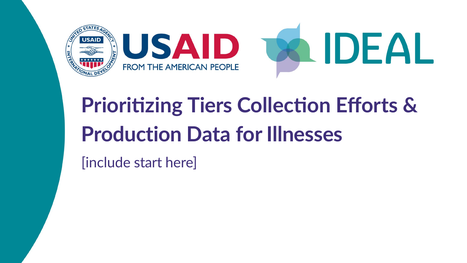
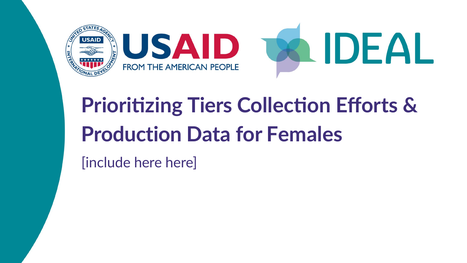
Illnesses: Illnesses -> Females (305, 135)
include start: start -> here (148, 162)
